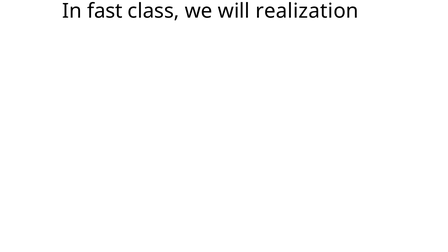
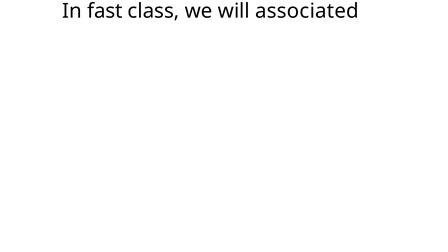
realization: realization -> associated (307, 11)
